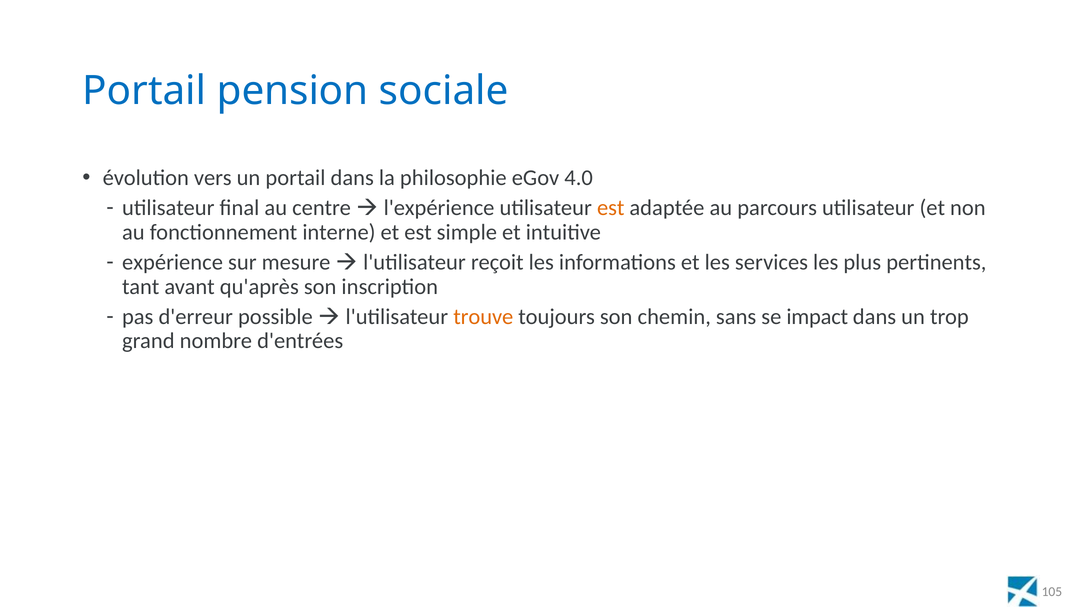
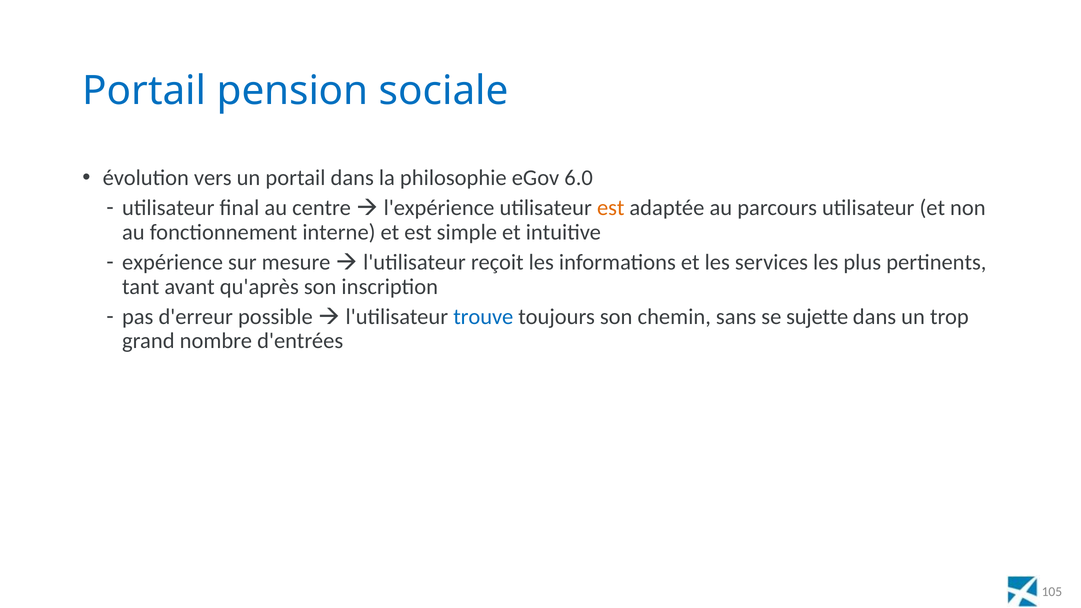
4.0: 4.0 -> 6.0 (579, 178)
trouve colour: orange -> blue (483, 317)
impact: impact -> sujette (817, 317)
